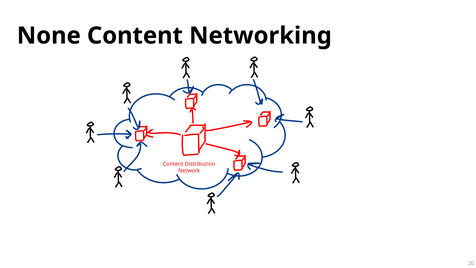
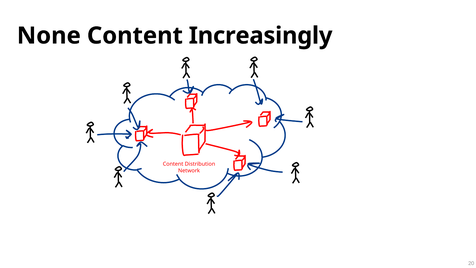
Networking: Networking -> Increasingly (261, 36)
